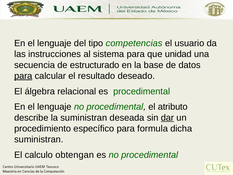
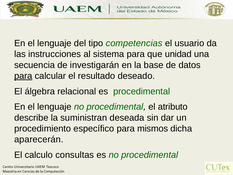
estructurado: estructurado -> investigarán (95, 65)
dar underline: present -> none (167, 118)
formula: formula -> mismos (153, 128)
suministran: suministran -> aparecerán (39, 139)
obtengan: obtengan -> consultas (75, 155)
